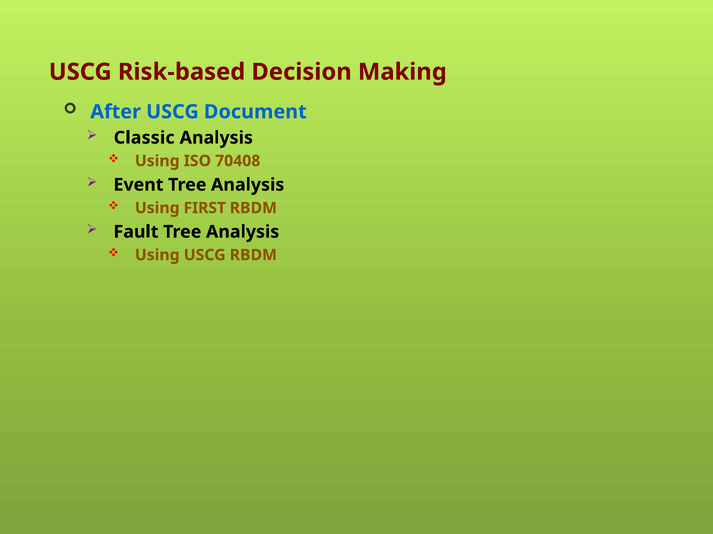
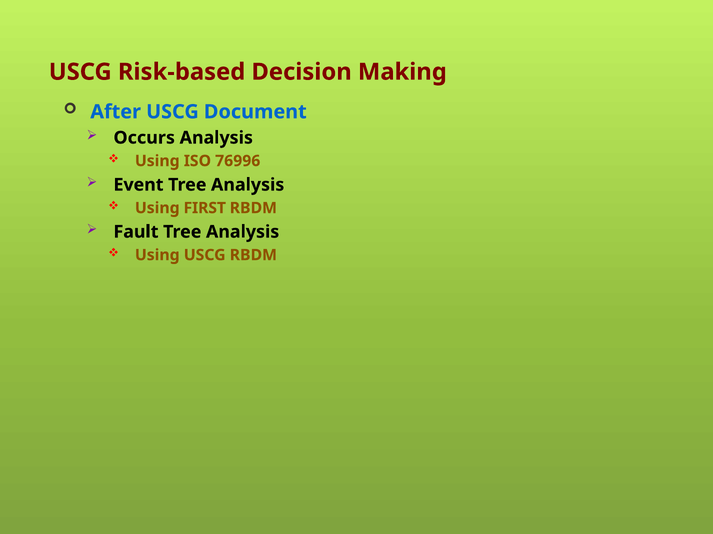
Classic: Classic -> Occurs (144, 138)
70408: 70408 -> 76996 (238, 161)
